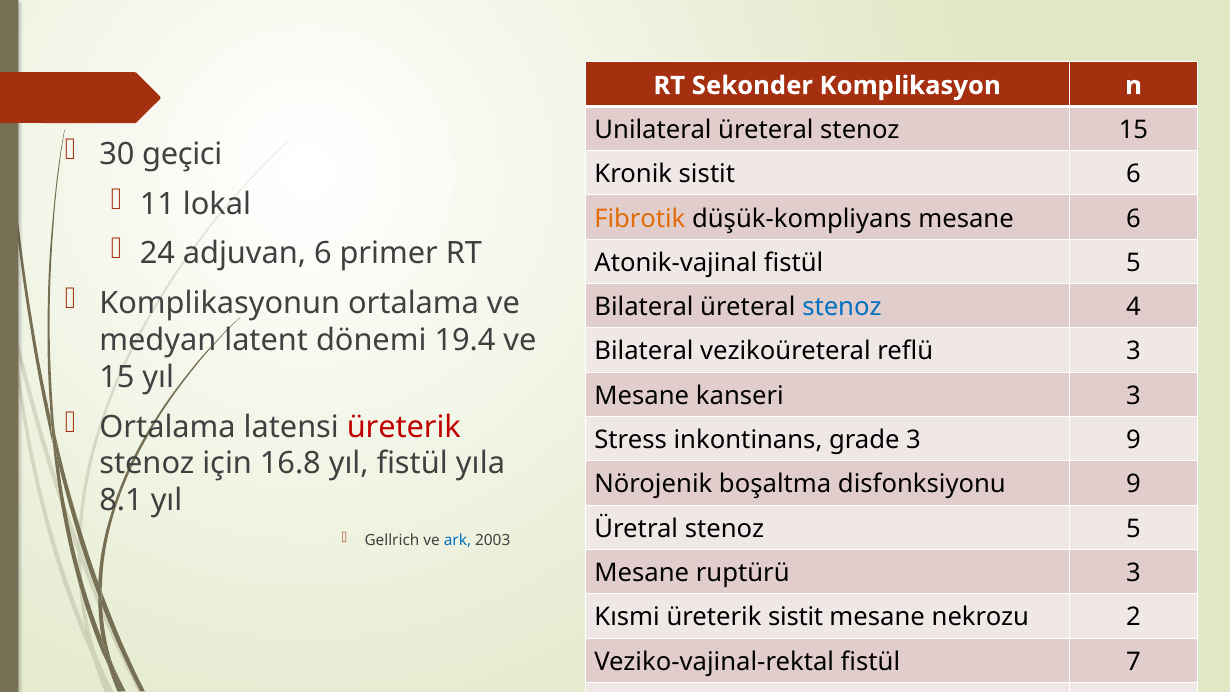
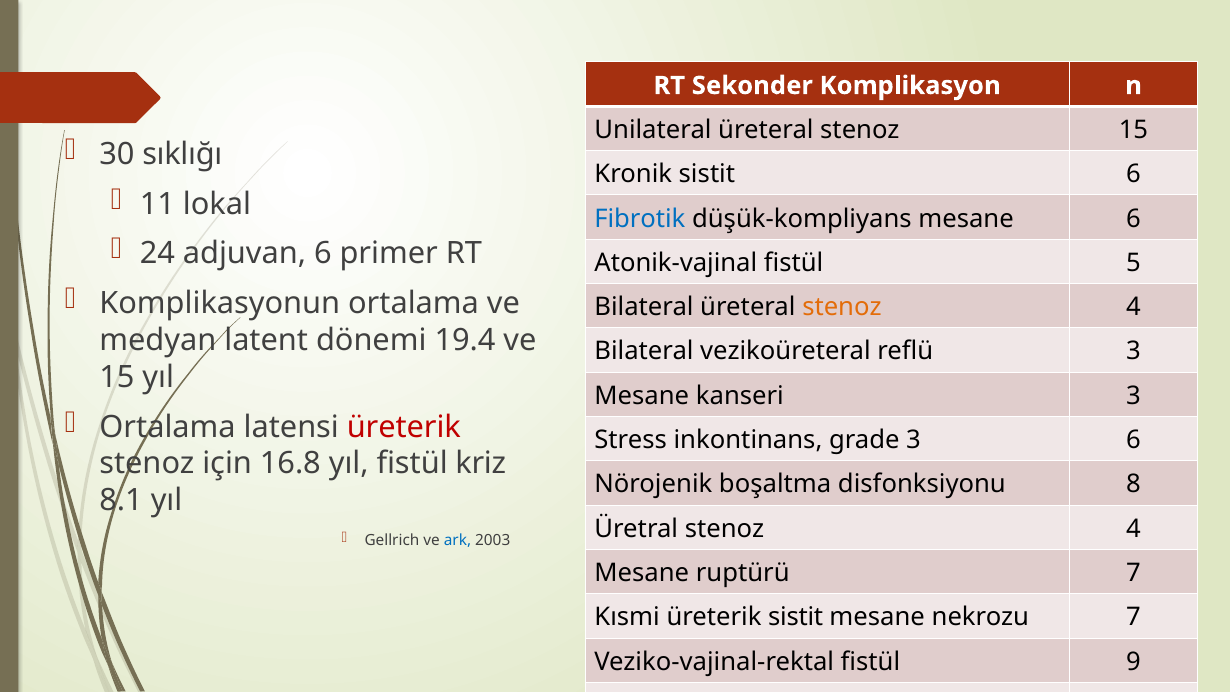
geçici: geçici -> sıklığı (182, 154)
Fibrotik colour: orange -> blue (640, 219)
stenoz colour: blue -> orange (842, 307)
3 9: 9 -> 6 (1134, 440)
yıla: yıla -> kriz (481, 464)
disfonksiyonu 9: 9 -> 8 (1134, 484)
Üretral stenoz 5: 5 -> 4 (1134, 529)
ruptürü 3: 3 -> 7 (1134, 573)
nekrozu 2: 2 -> 7 (1134, 617)
7: 7 -> 9 (1134, 662)
